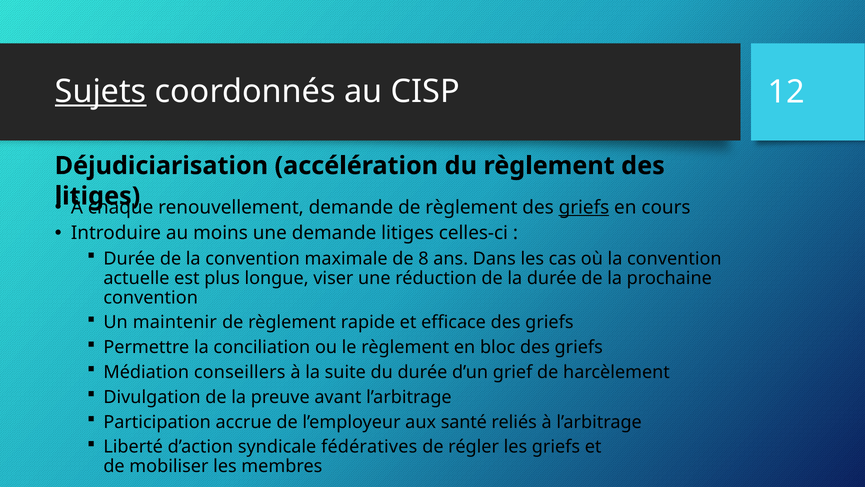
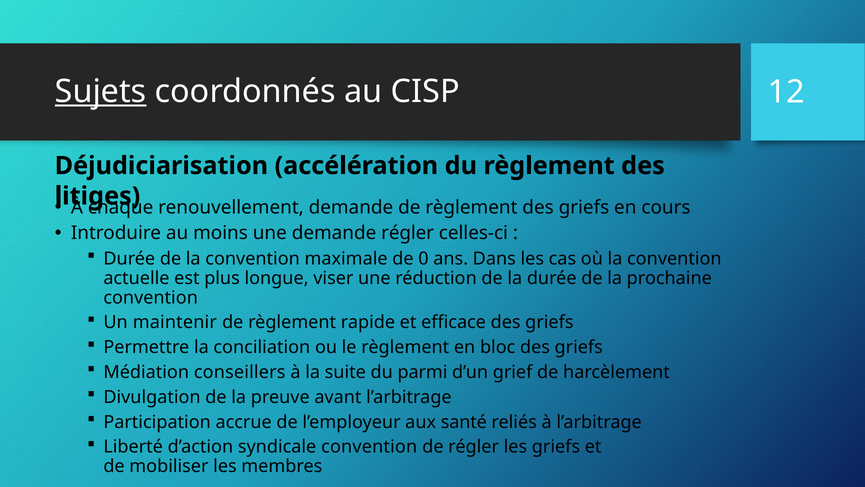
griefs underline: present -> none (584, 207)
demande litiges: litiges -> régler (408, 233)
8: 8 -> 0 (423, 258)
du durée: durée -> parmi (422, 372)
syndicale fédératives: fédératives -> convention (369, 447)
